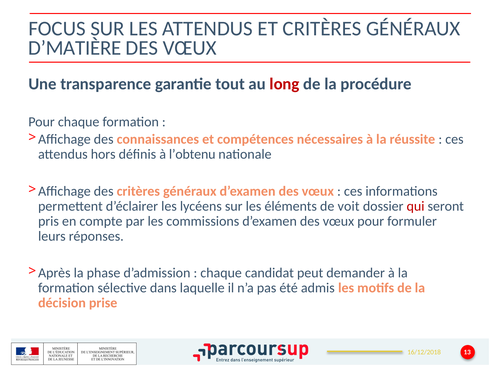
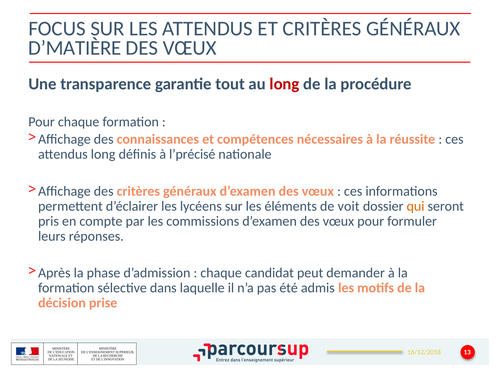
attendus hors: hors -> long (103, 154)
l’obtenu: l’obtenu -> l’précisé (192, 154)
qui colour: red -> orange (416, 206)
